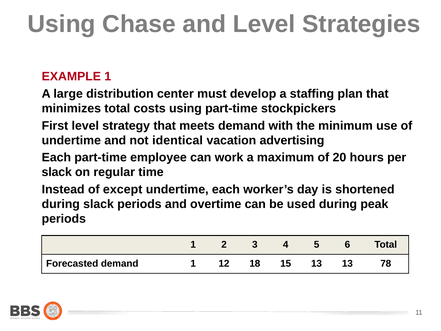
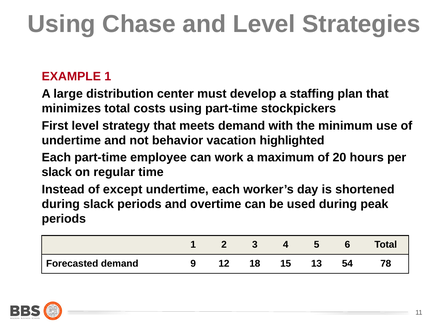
identical: identical -> behavior (178, 140)
advertising: advertising -> highlighted (292, 140)
demand 1: 1 -> 9 (193, 263)
13 13: 13 -> 54 (347, 263)
